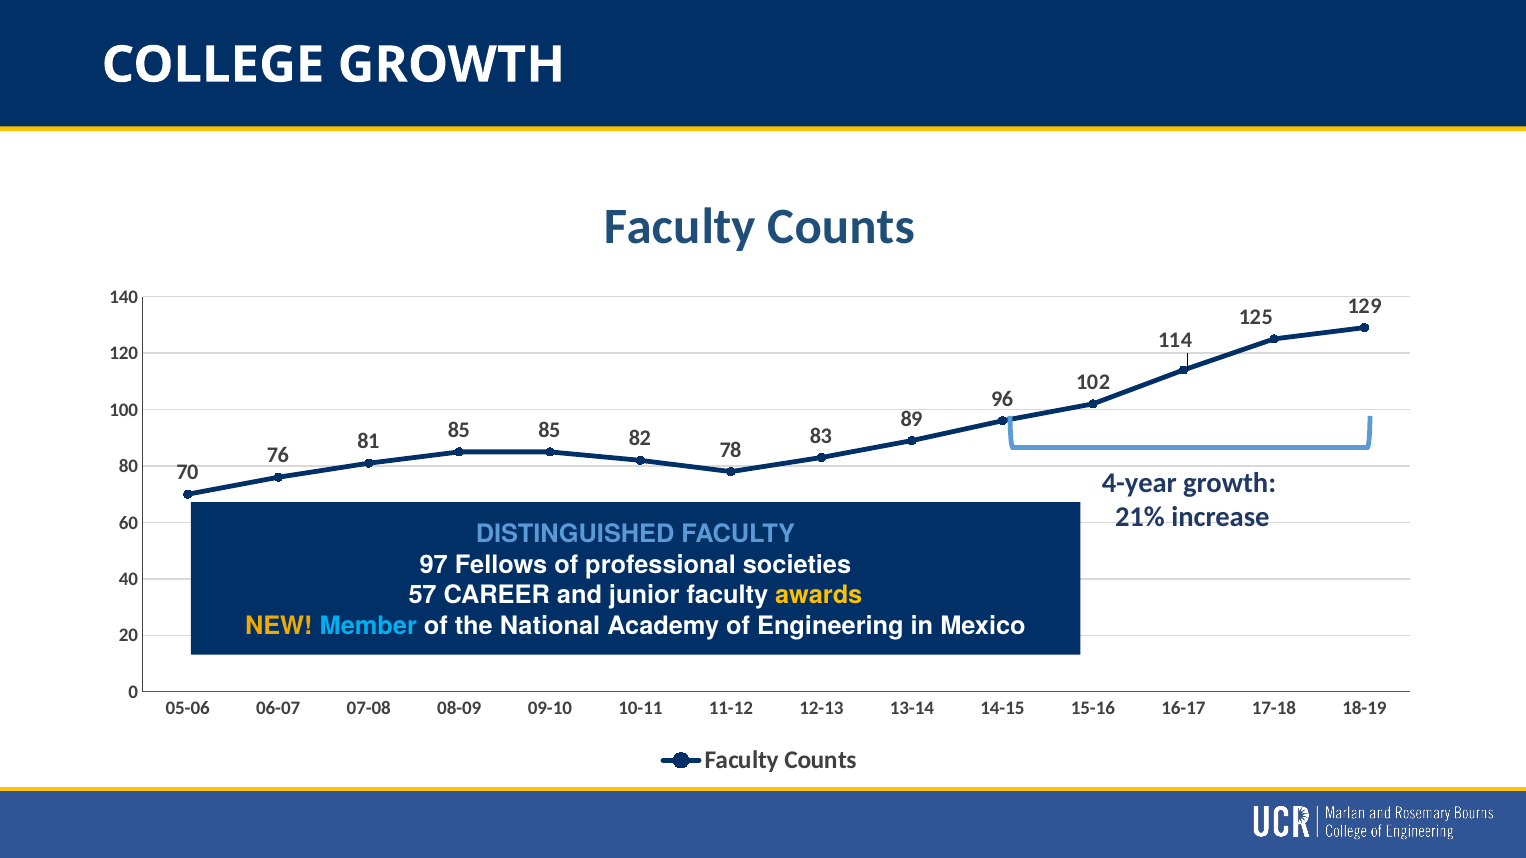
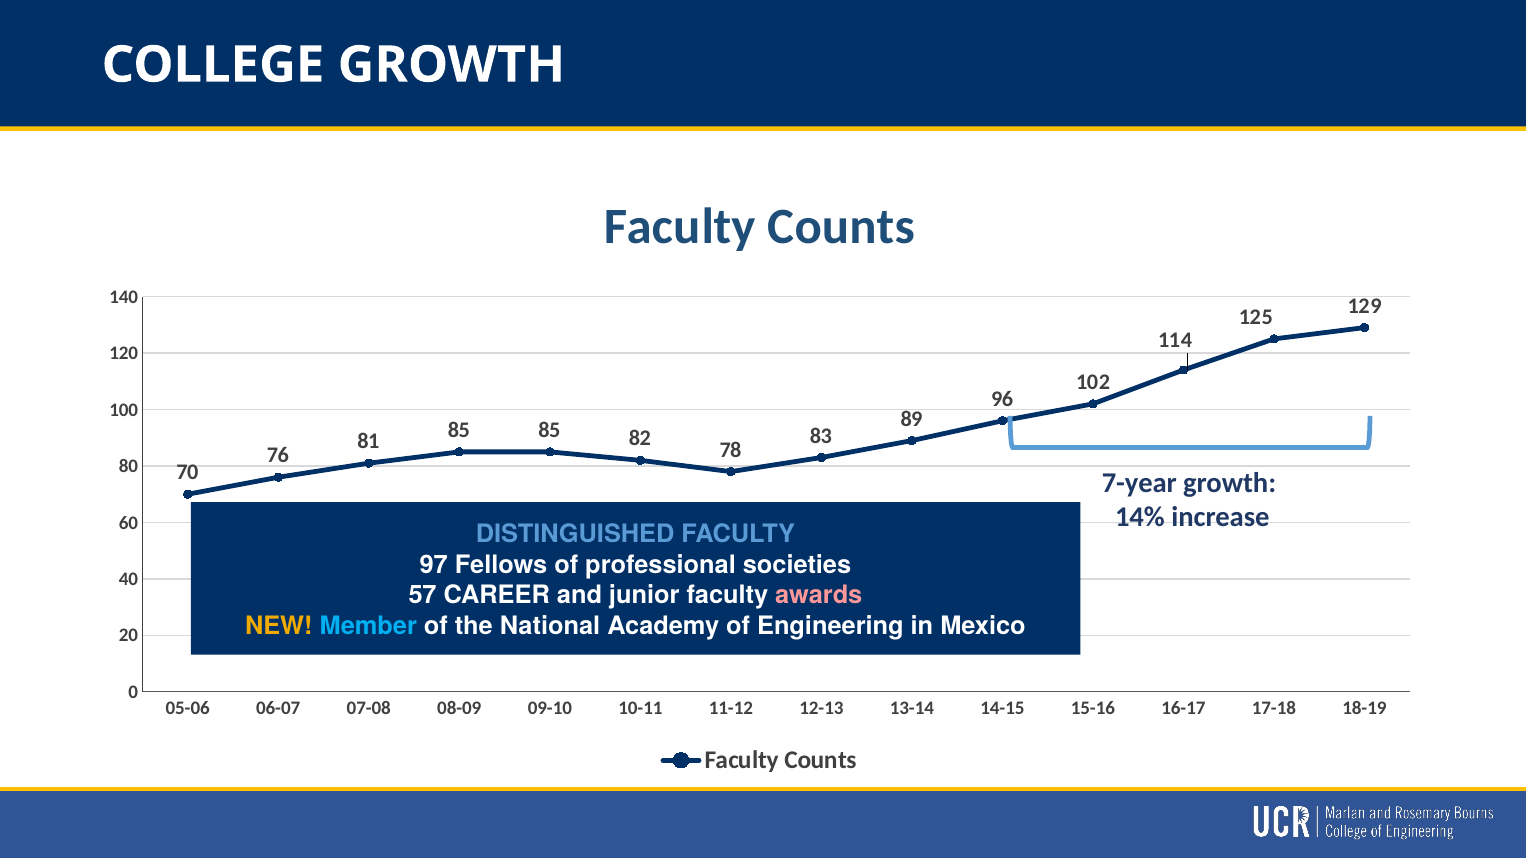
4-year: 4-year -> 7-year (1139, 483)
21%: 21% -> 14% (1140, 518)
awards colour: yellow -> pink (819, 596)
